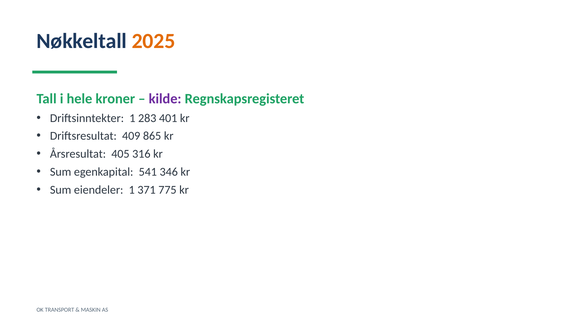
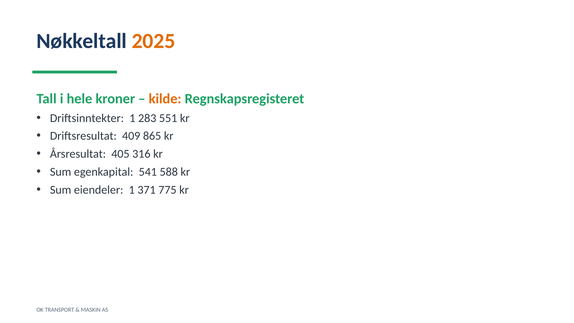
kilde colour: purple -> orange (165, 99)
401: 401 -> 551 (168, 118)
346: 346 -> 588 (169, 172)
